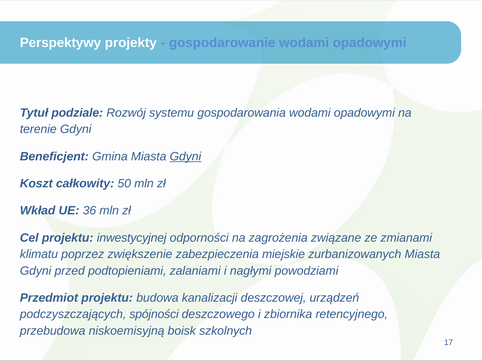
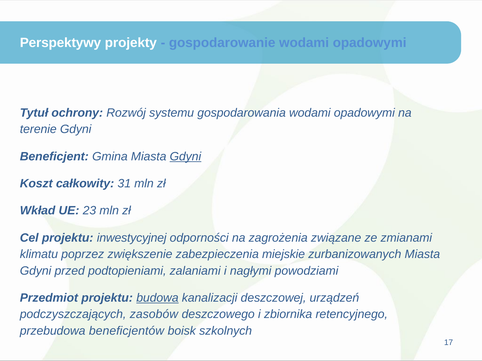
podziale: podziale -> ochrony (77, 113)
50: 50 -> 31 (124, 184)
36: 36 -> 23 (89, 211)
budowa underline: none -> present (157, 298)
spójności: spójności -> zasobów (154, 315)
niskoemisyjną: niskoemisyjną -> beneficjentów (127, 331)
